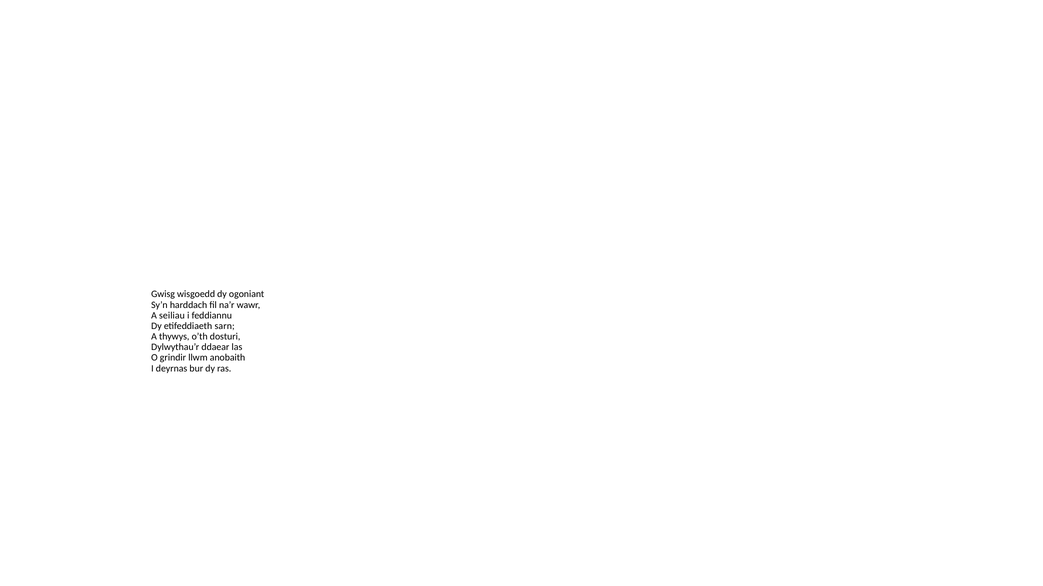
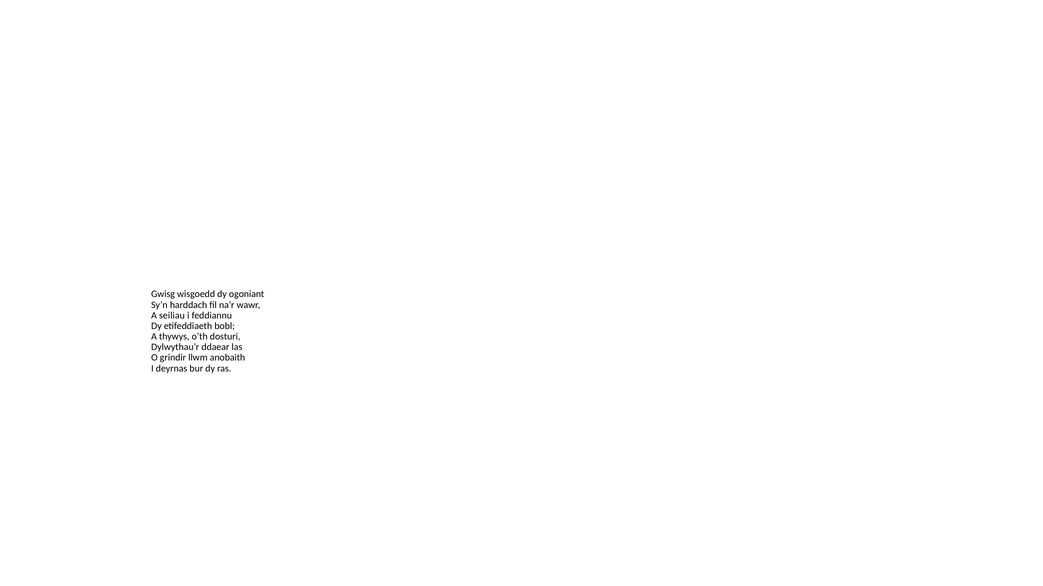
sarn: sarn -> bobl (225, 326)
